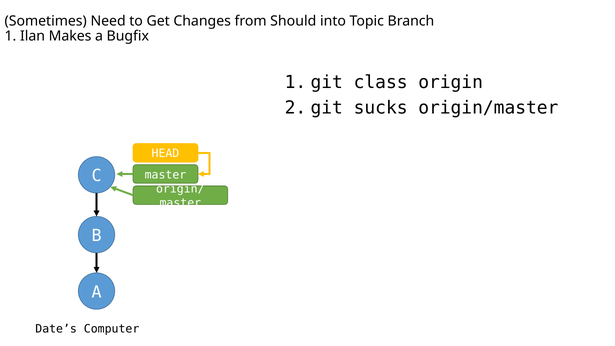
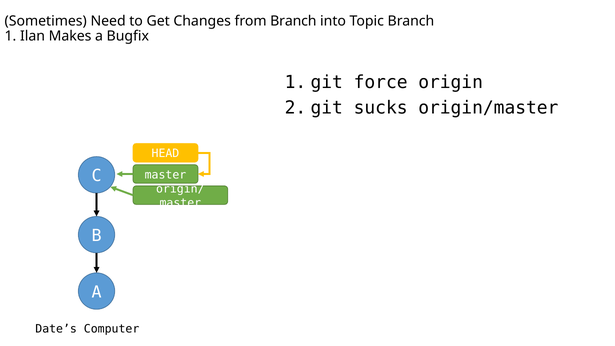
from Should: Should -> Branch (293, 21)
class: class -> force (381, 82)
